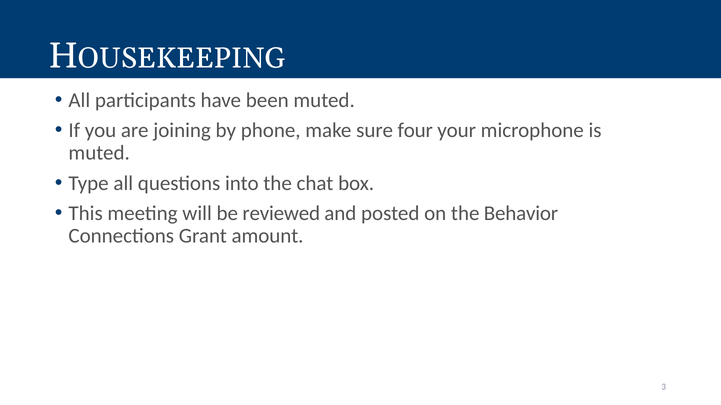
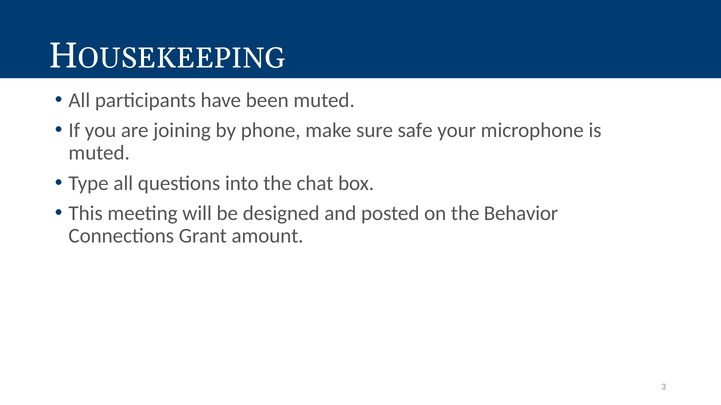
four: four -> safe (415, 130)
reviewed: reviewed -> designed (281, 214)
